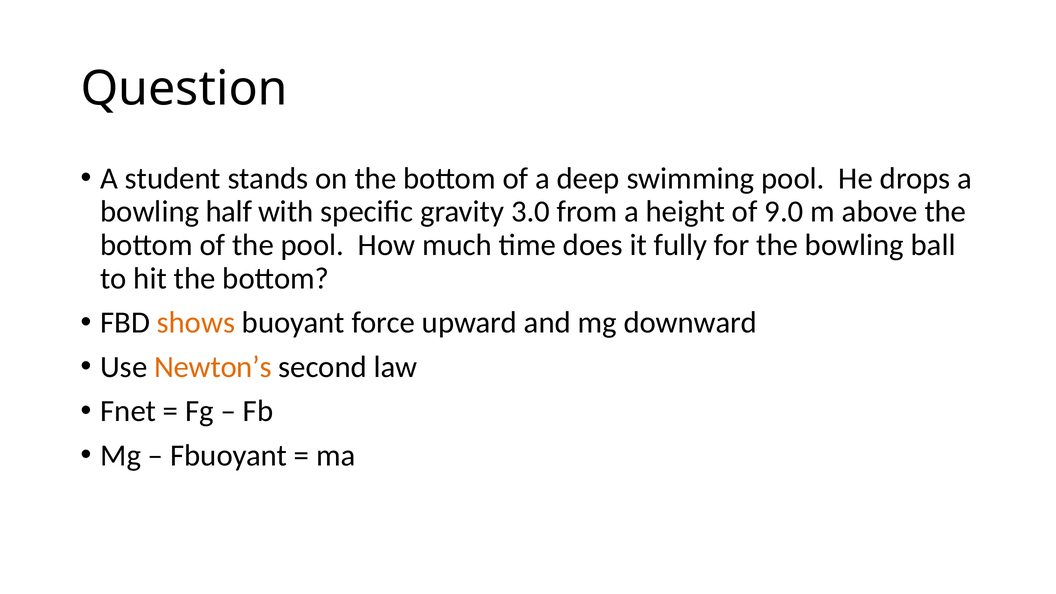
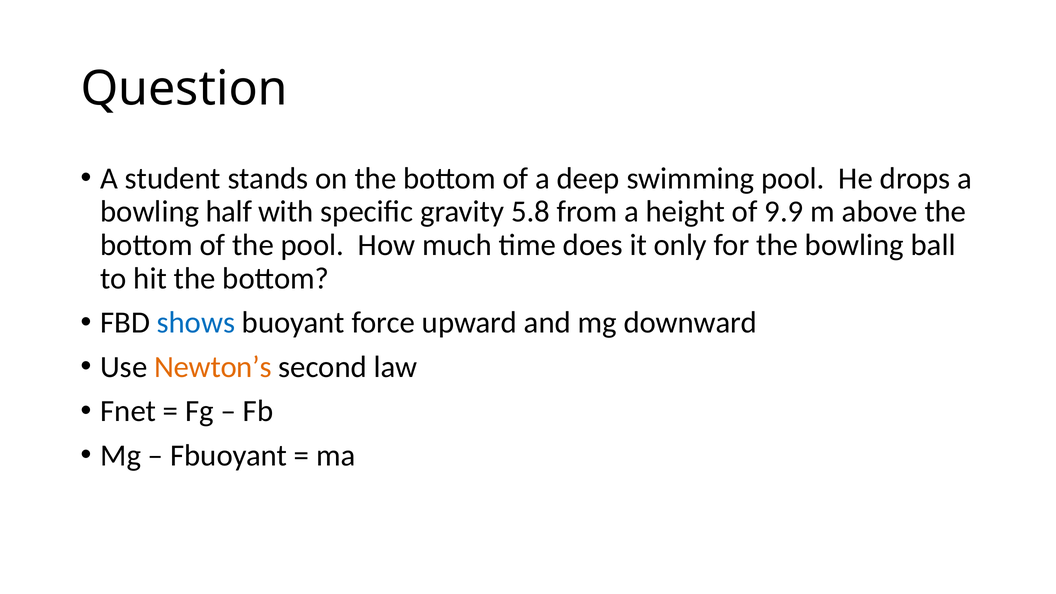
3.0: 3.0 -> 5.8 (530, 212)
9.0: 9.0 -> 9.9 (784, 212)
fully: fully -> only (680, 245)
shows colour: orange -> blue (196, 323)
